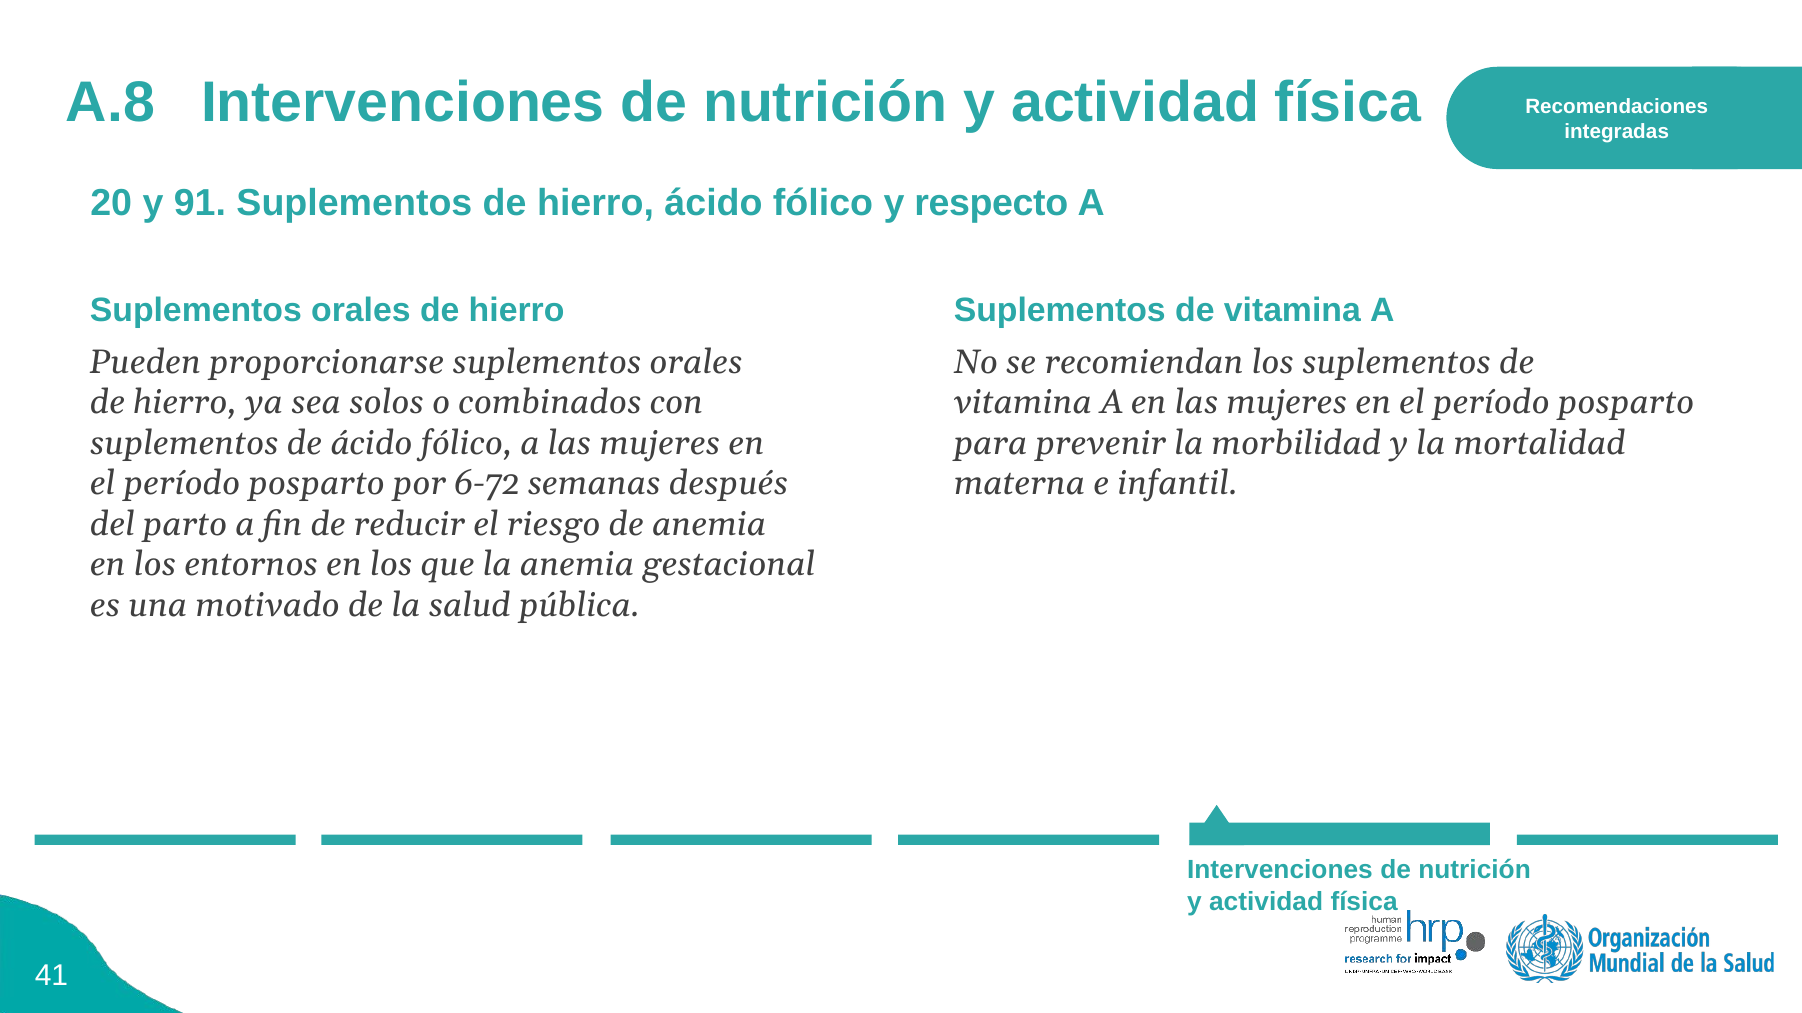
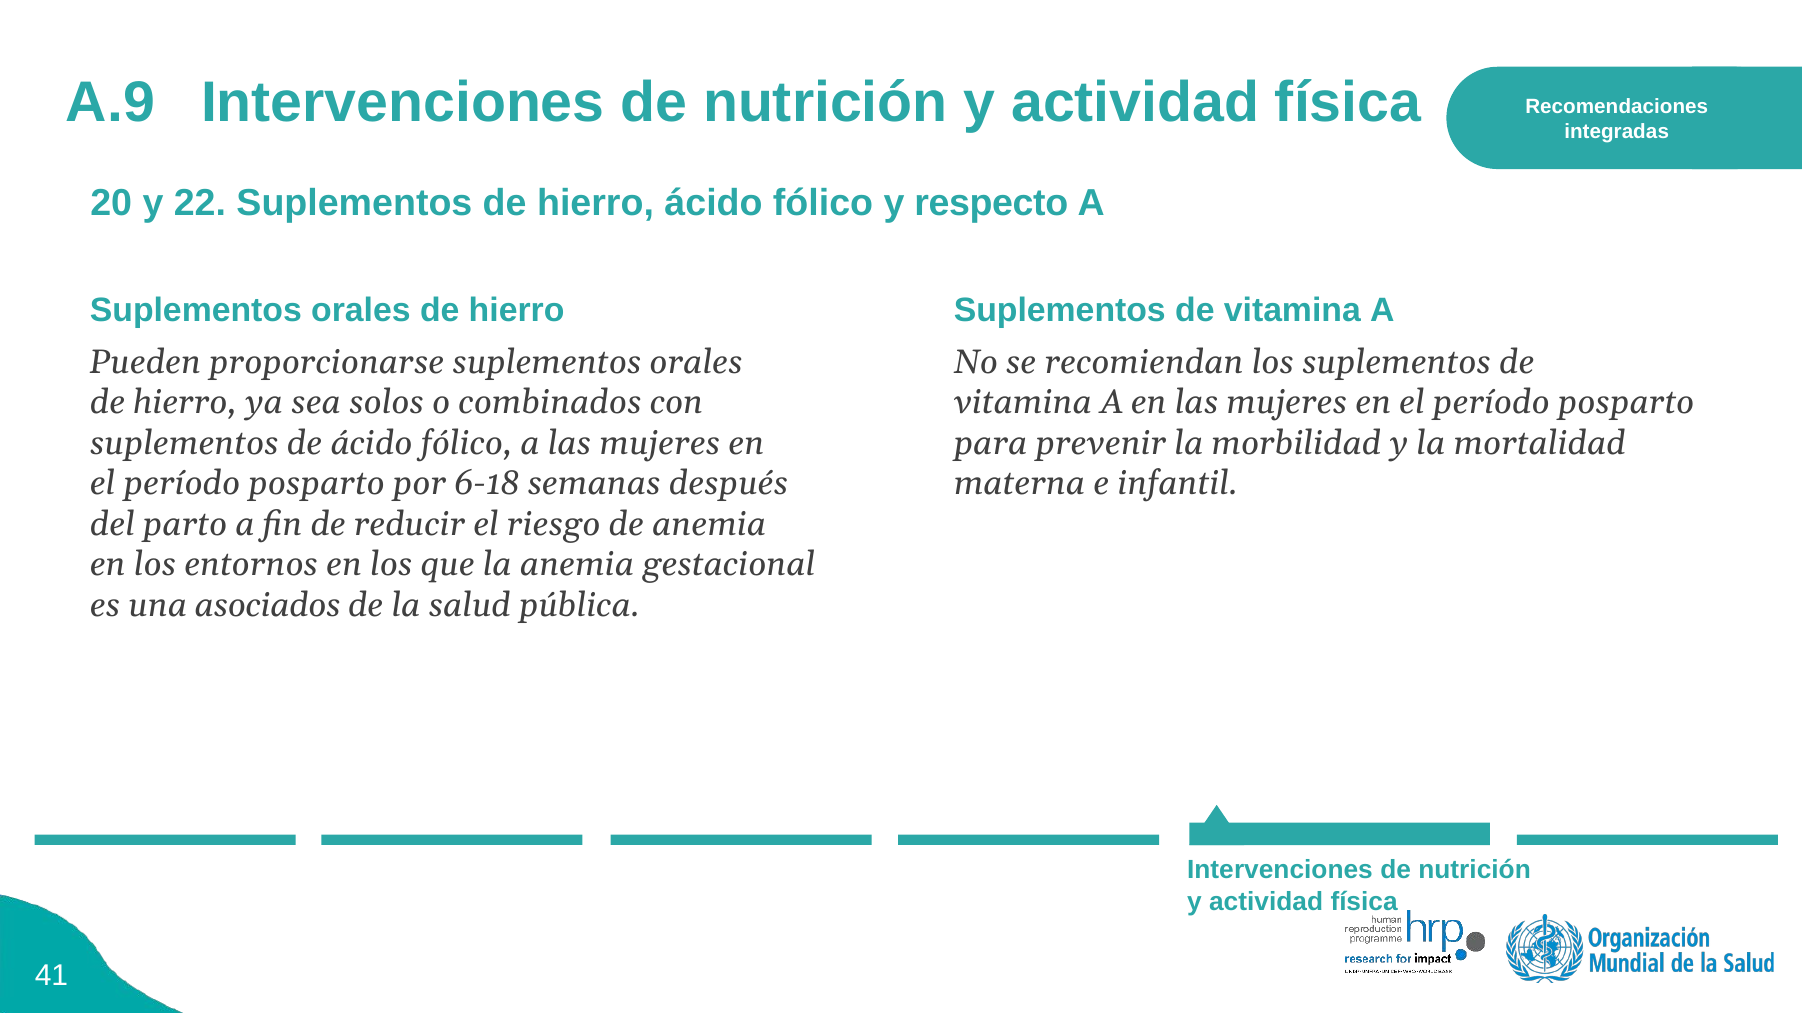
A.8: A.8 -> A.9 (110, 103)
91: 91 -> 22 (200, 203)
6-72: 6-72 -> 6-18 (487, 484)
motivado: motivado -> asociados (268, 606)
